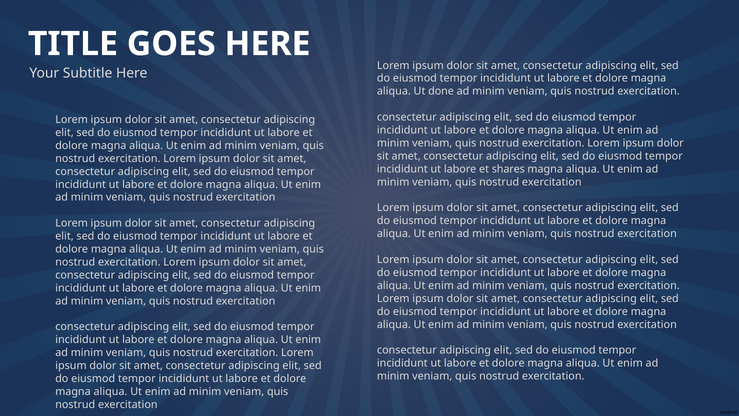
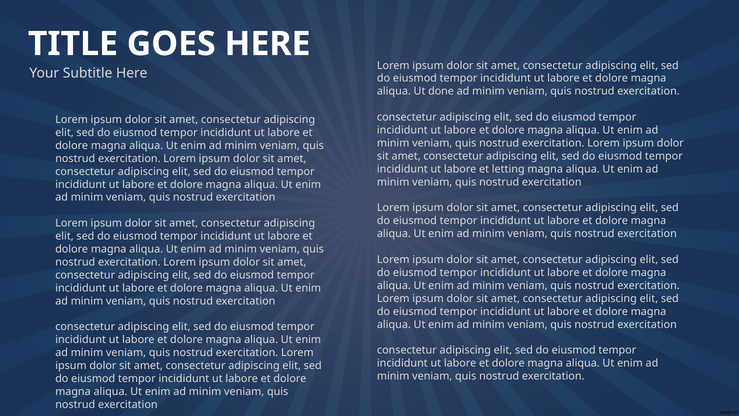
shares: shares -> letting (508, 169)
